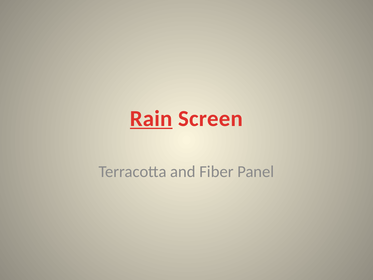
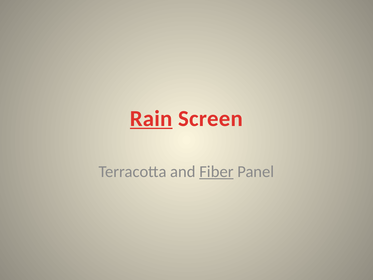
Fiber underline: none -> present (216, 171)
